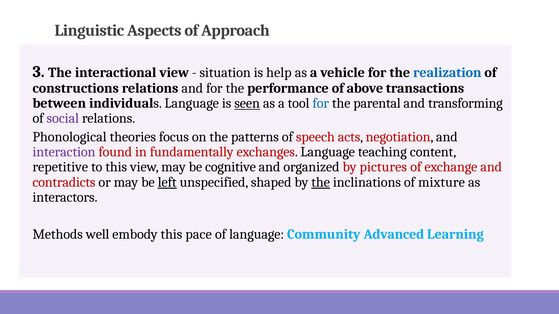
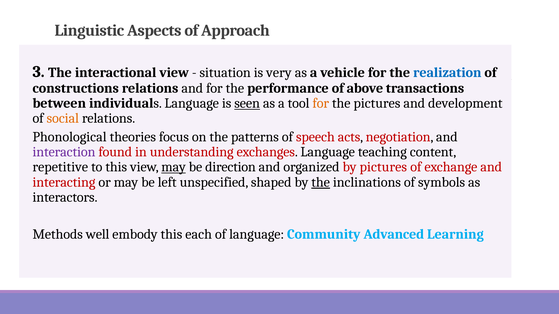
help: help -> very (279, 73)
for colour: blue -> orange (321, 103)
the parental: parental -> pictures (377, 103)
transforming: transforming -> development (465, 103)
social colour: purple -> orange (63, 119)
fundamentally: fundamentally -> understanding (192, 152)
may underline: none -> present (174, 167)
cognitive: cognitive -> direction (231, 167)
contradicts: contradicts -> interacting (64, 182)
left underline: present -> none (167, 182)
mixture: mixture -> symbols (442, 182)
pace: pace -> each (199, 235)
